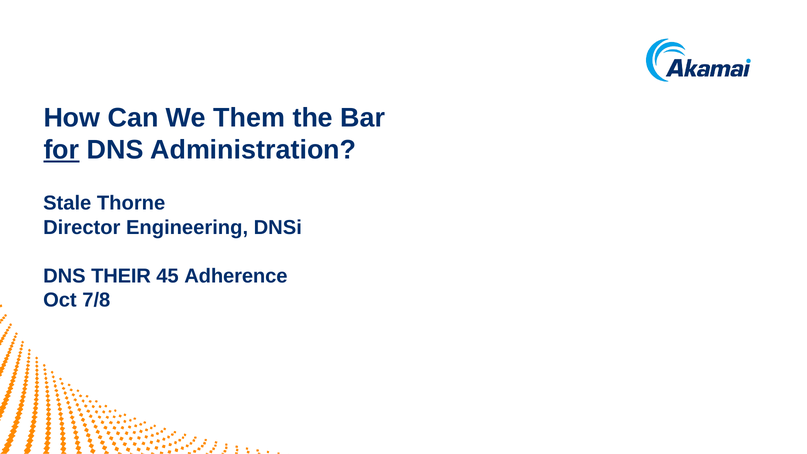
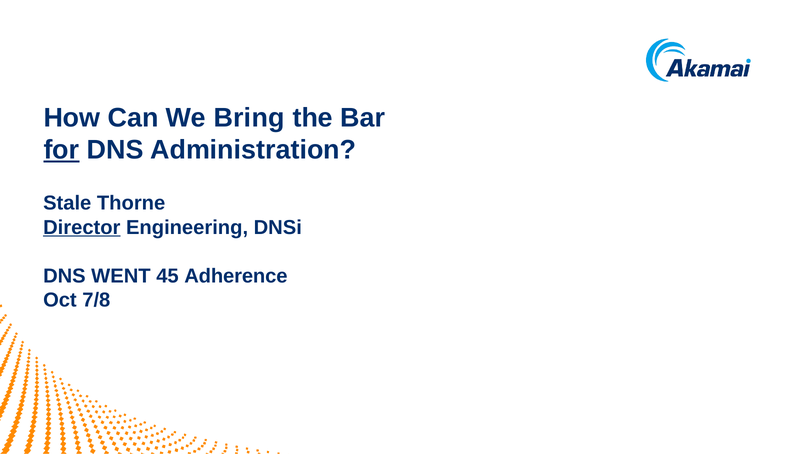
Them: Them -> Bring (249, 118)
Director underline: none -> present (82, 227)
THEIR: THEIR -> WENT (121, 276)
